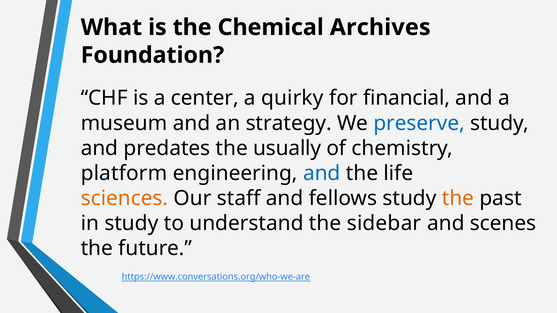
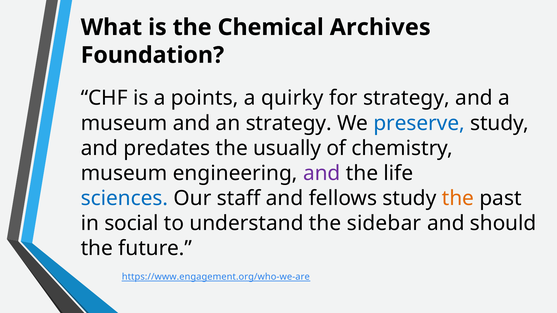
center: center -> points (205, 98)
for financial: financial -> strategy (406, 98)
platform: platform -> museum (124, 173)
and colour: blue -> purple (322, 173)
sciences colour: orange -> blue (124, 198)
in study: study -> social (132, 224)
scenes: scenes -> should (503, 224)
https://www.conversations.org/who-we-are: https://www.conversations.org/who-we-are -> https://www.engagement.org/who-we-are (216, 277)
